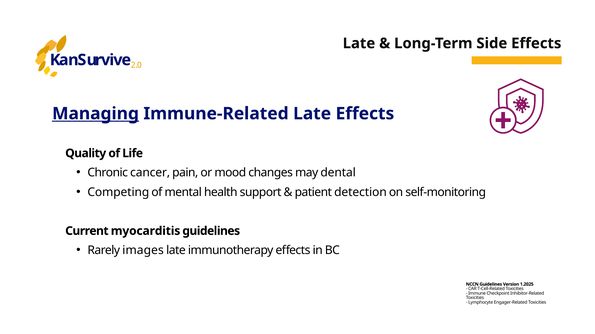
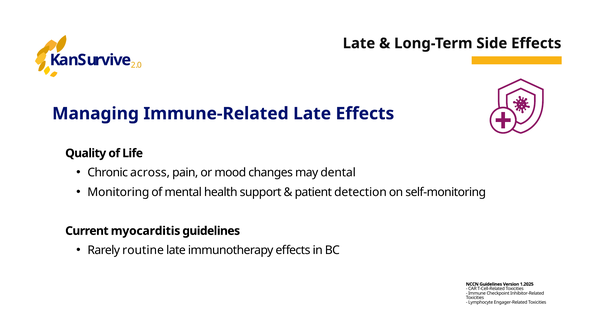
Managing underline: present -> none (96, 114)
cancer: cancer -> across (150, 173)
Competing: Competing -> Monitoring (118, 192)
images: images -> routine (143, 251)
